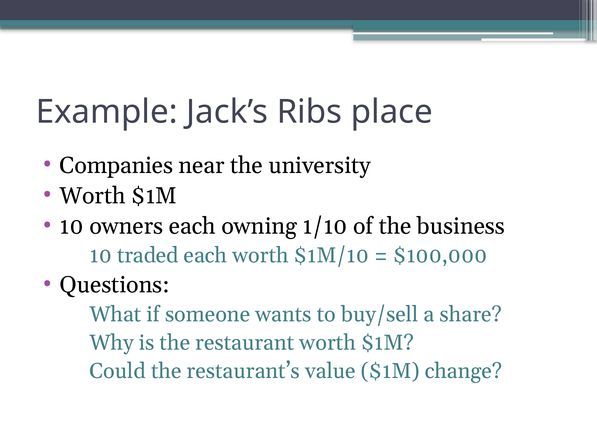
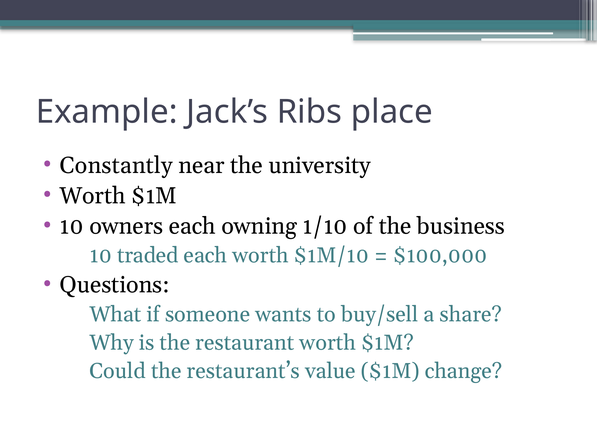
Companies: Companies -> Constantly (116, 165)
